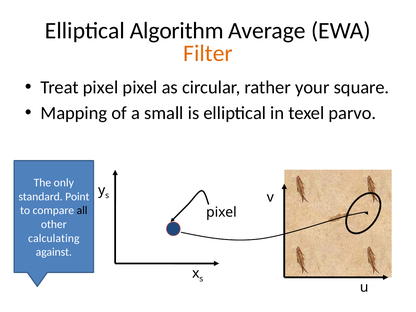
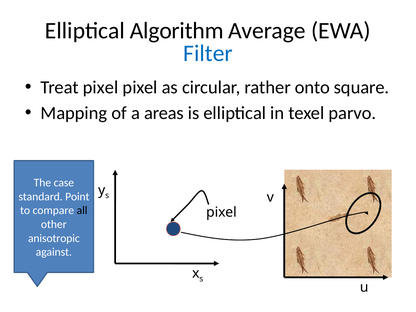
Filter colour: orange -> blue (208, 53)
your: your -> onto (312, 87)
small: small -> areas (164, 113)
only: only -> case (64, 183)
calculating: calculating -> anisotropic (54, 238)
